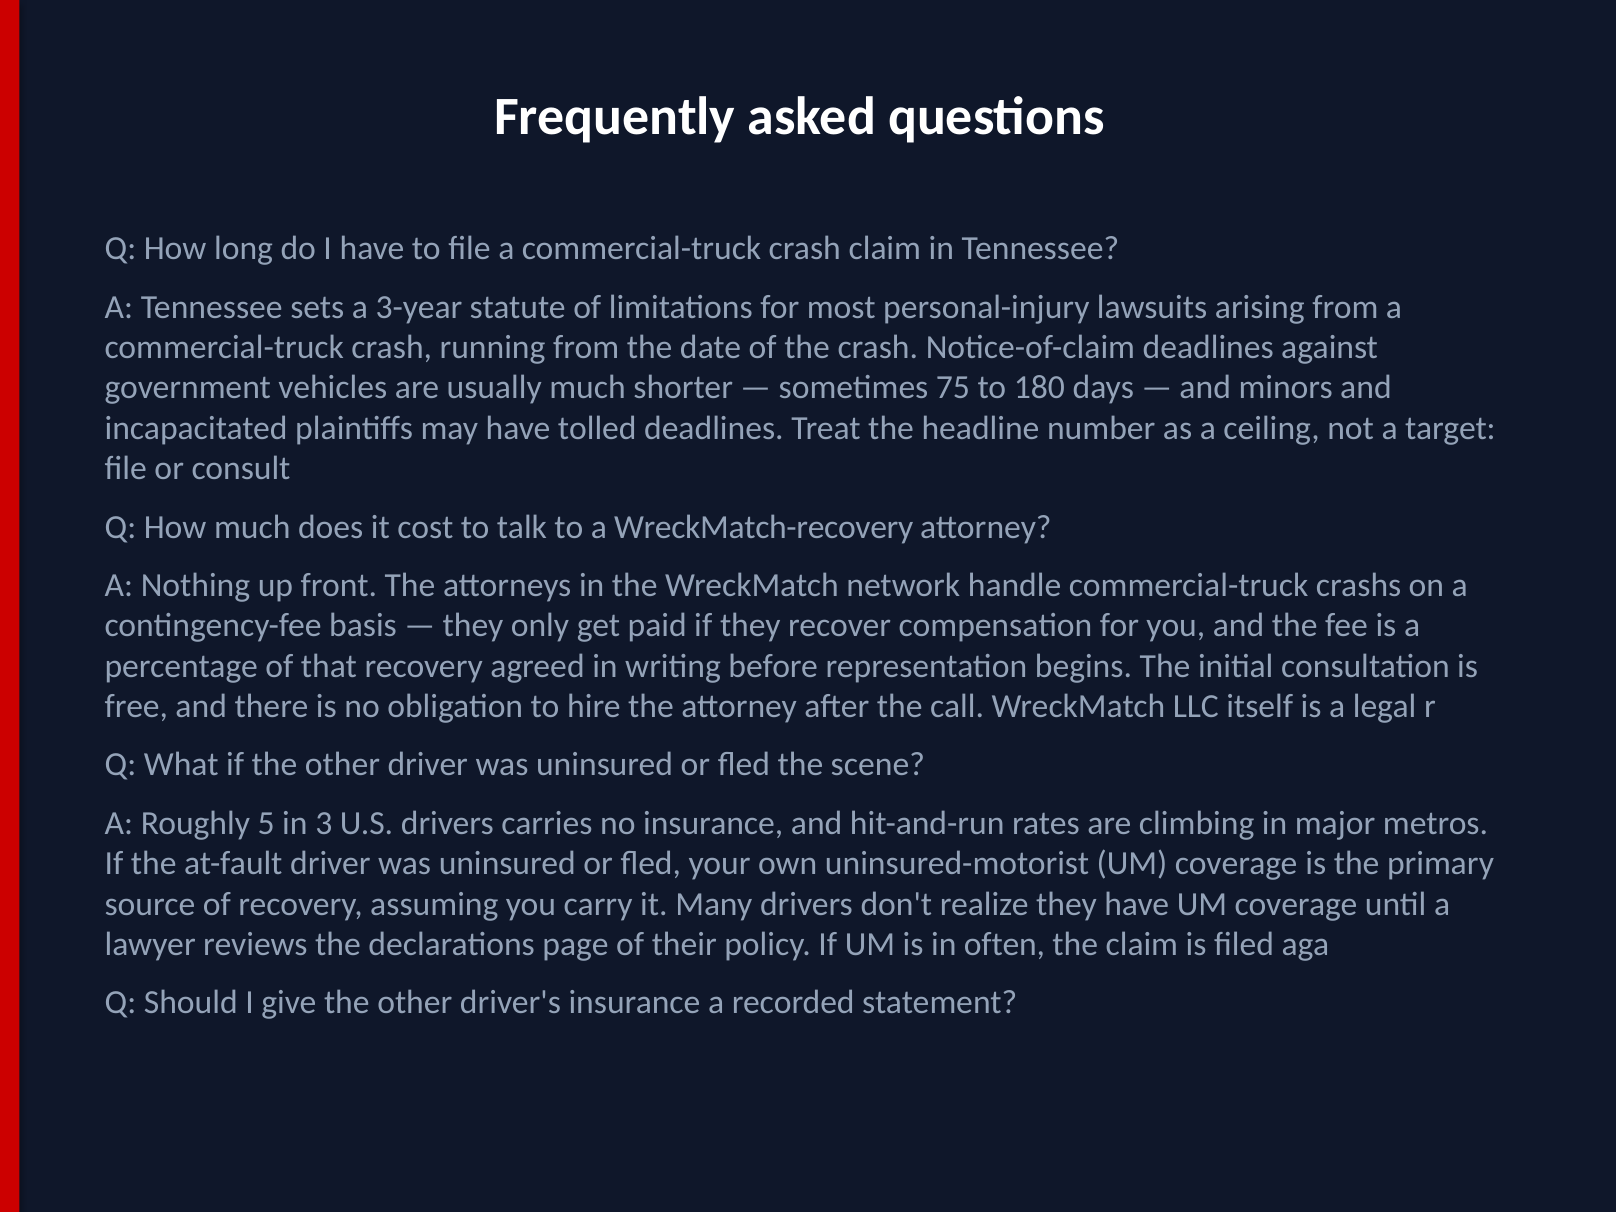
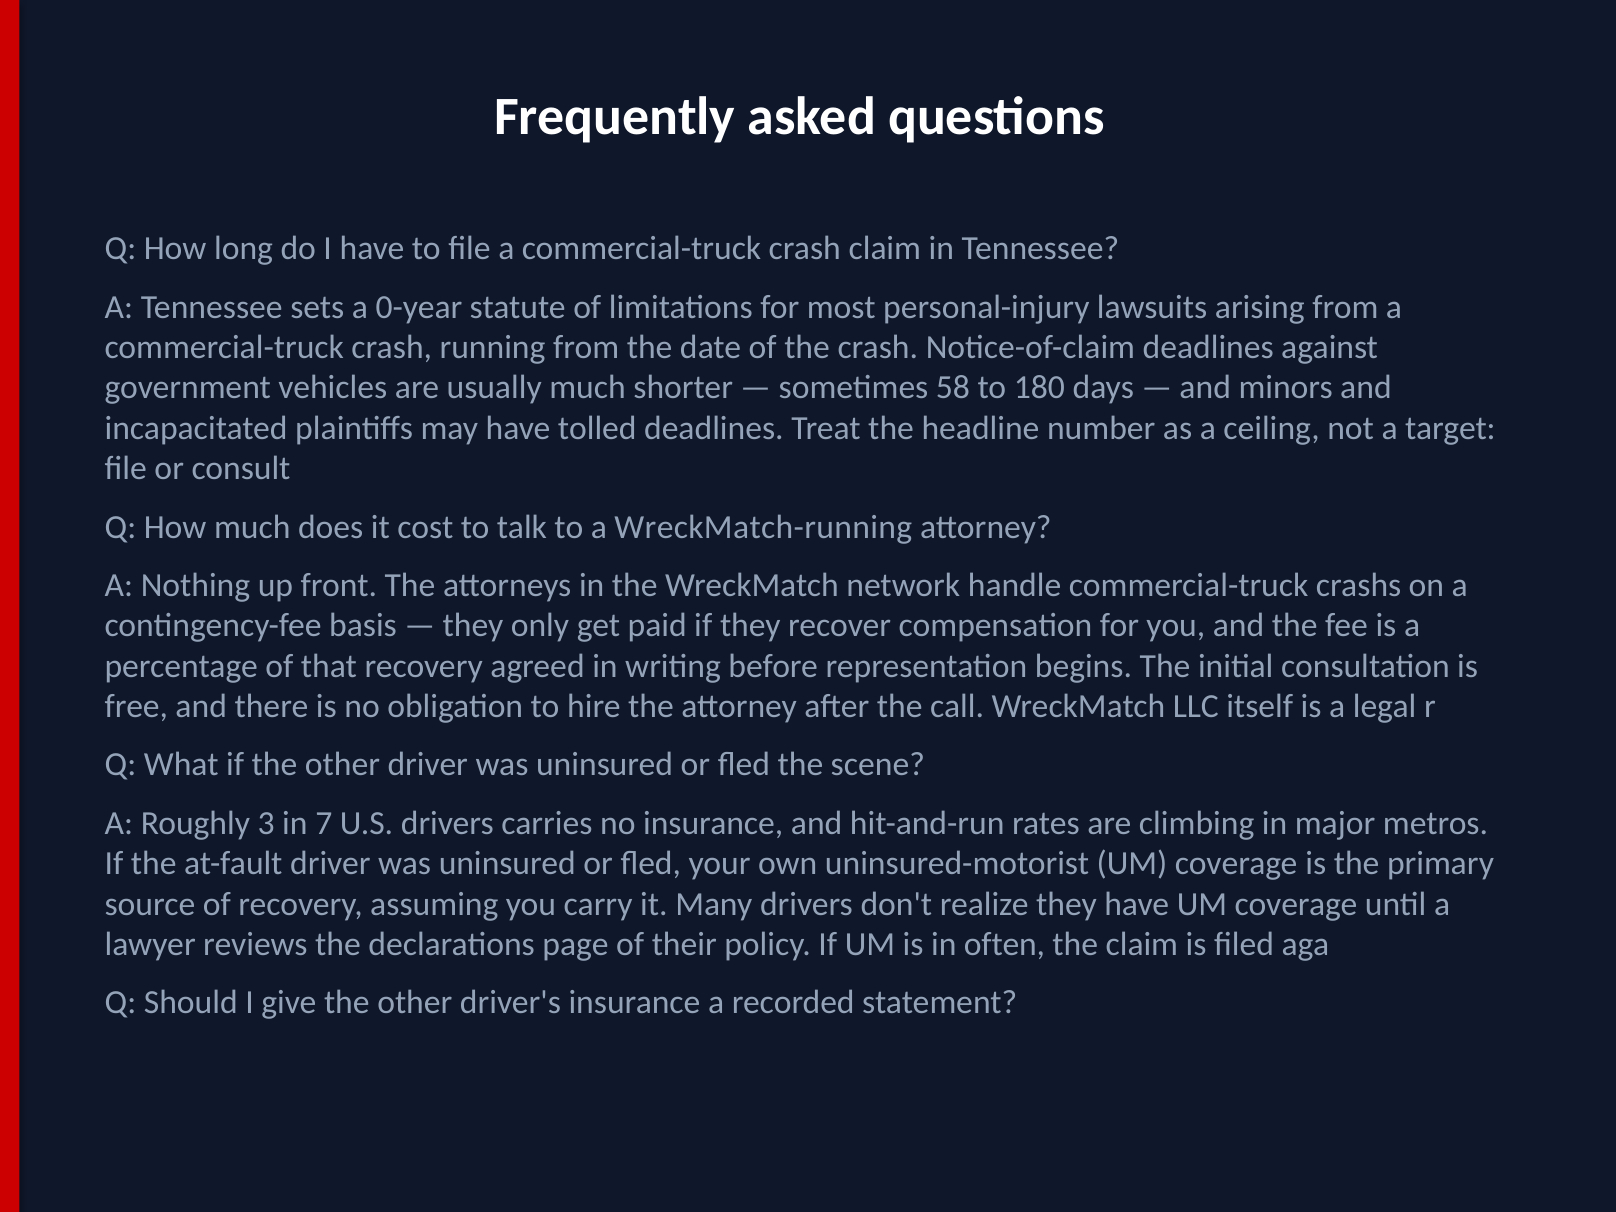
3-year: 3-year -> 0-year (419, 307)
75: 75 -> 58 (953, 388)
WreckMatch-recovery: WreckMatch-recovery -> WreckMatch-running (763, 527)
5: 5 -> 3 (266, 823)
3: 3 -> 7 (324, 823)
